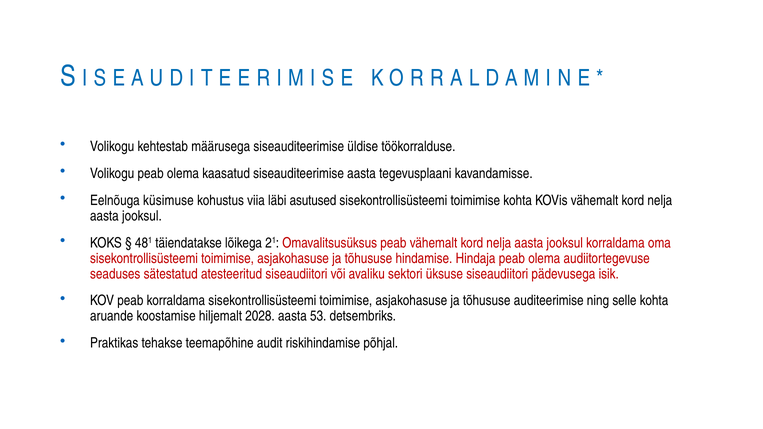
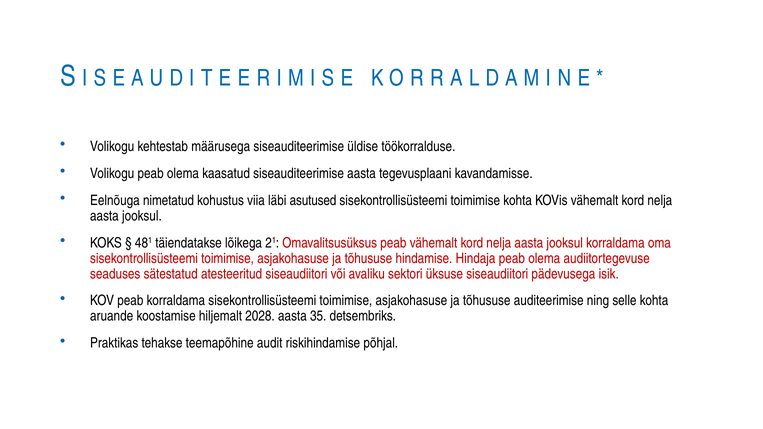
küsimuse: küsimuse -> nimetatud (169, 200)
53: 53 -> 35 (318, 316)
